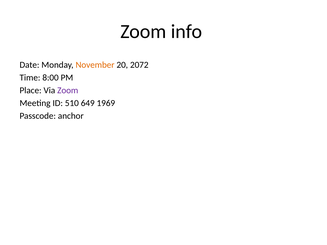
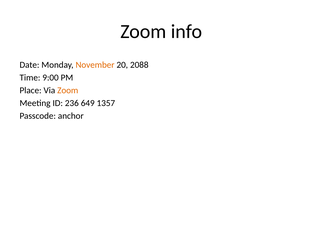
2072: 2072 -> 2088 (139, 65)
8:00: 8:00 -> 9:00 (51, 78)
Zoom colour: purple -> orange (68, 90)
510: 510 -> 236 (72, 103)
1969: 1969 -> 1357 (106, 103)
